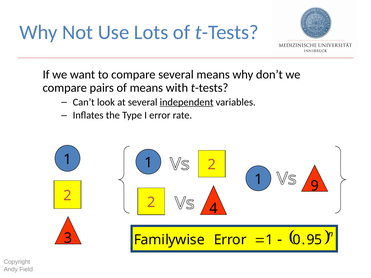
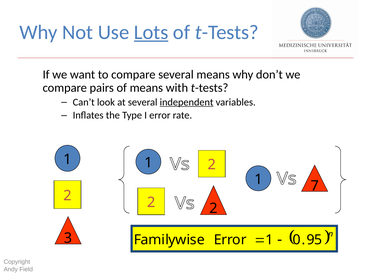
Lots underline: none -> present (151, 32)
9: 9 -> 7 (315, 186)
4: 4 -> 2 (214, 209)
